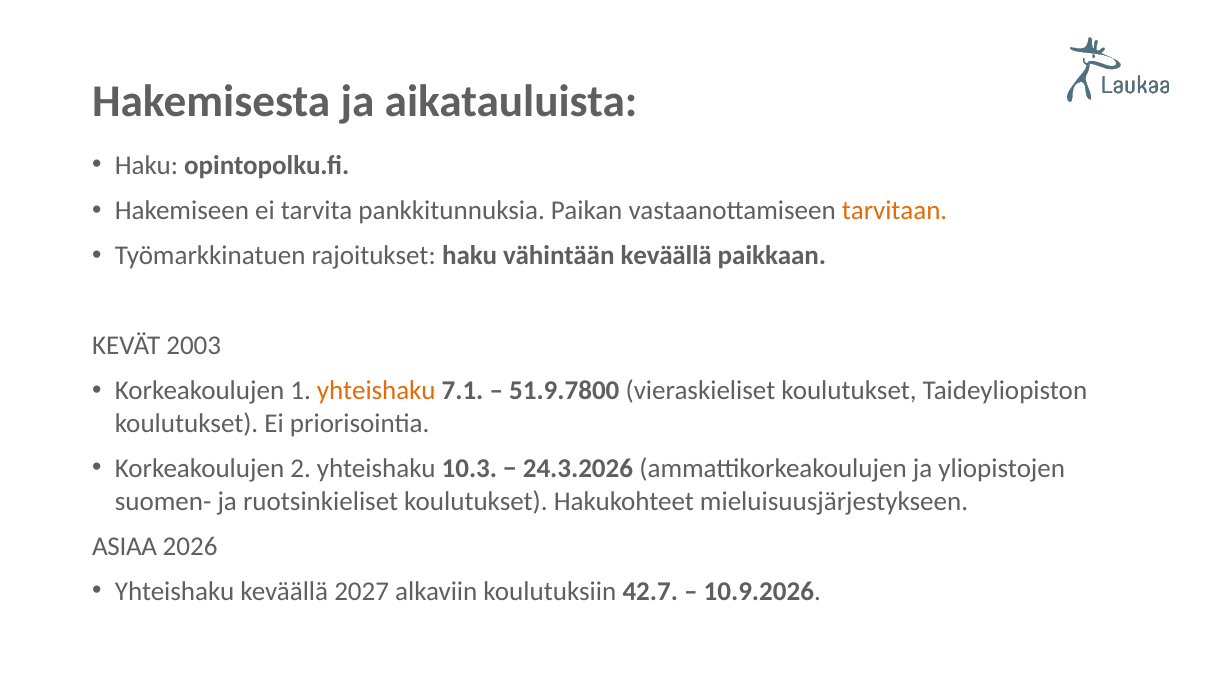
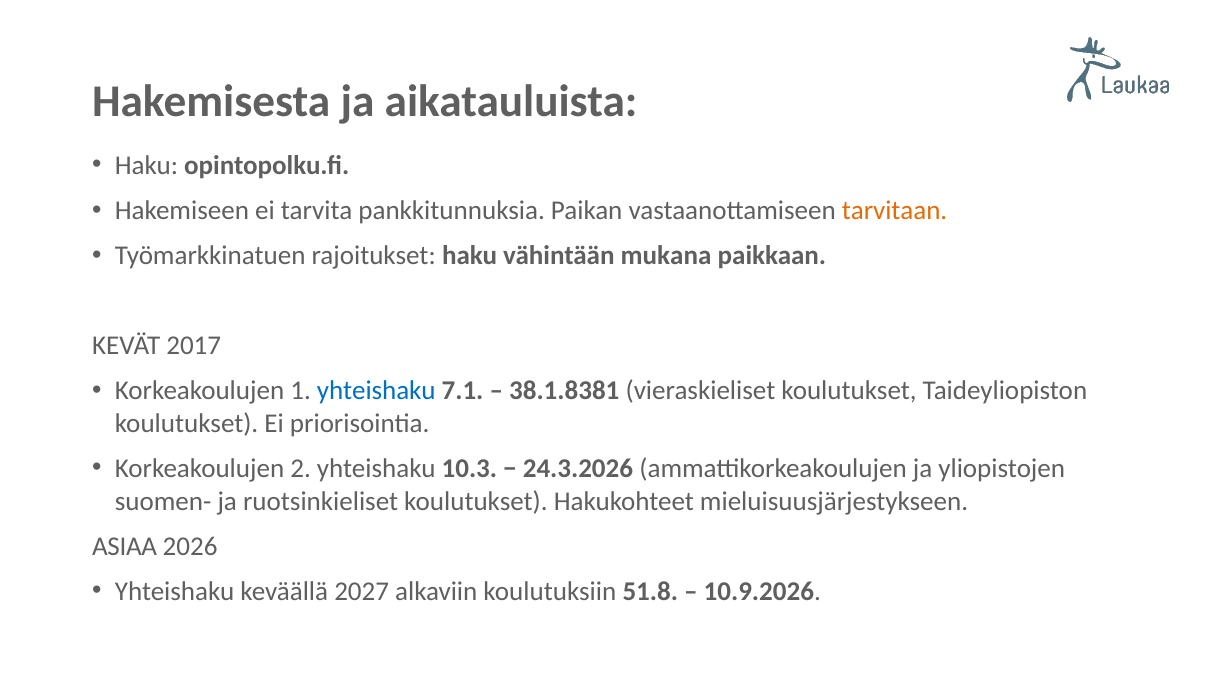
vähintään keväällä: keväällä -> mukana (666, 256)
2003: 2003 -> 2017 (194, 346)
yhteishaku colour: orange -> blue (376, 391)
51.9.7800: 51.9.7800 -> 38.1.8381 (564, 391)
42.7: 42.7 -> 51.8 (650, 591)
